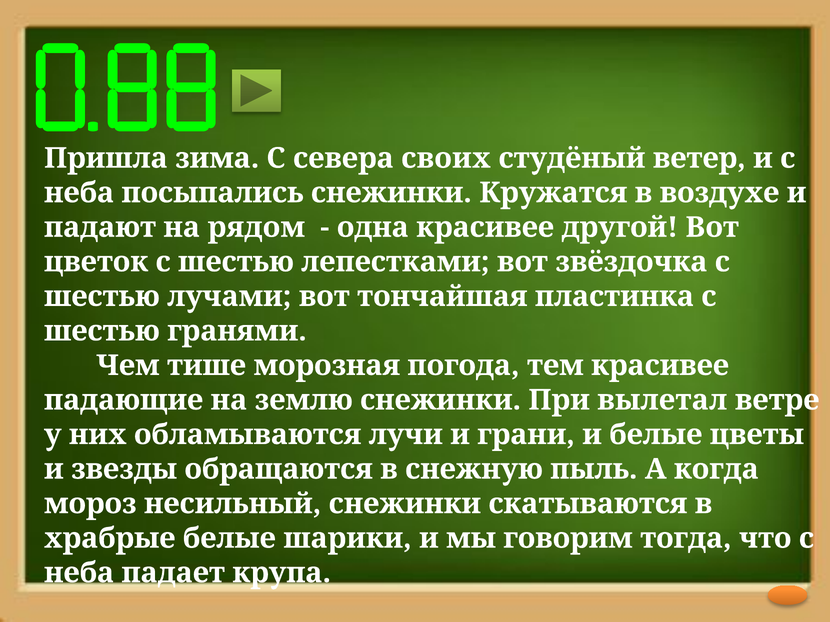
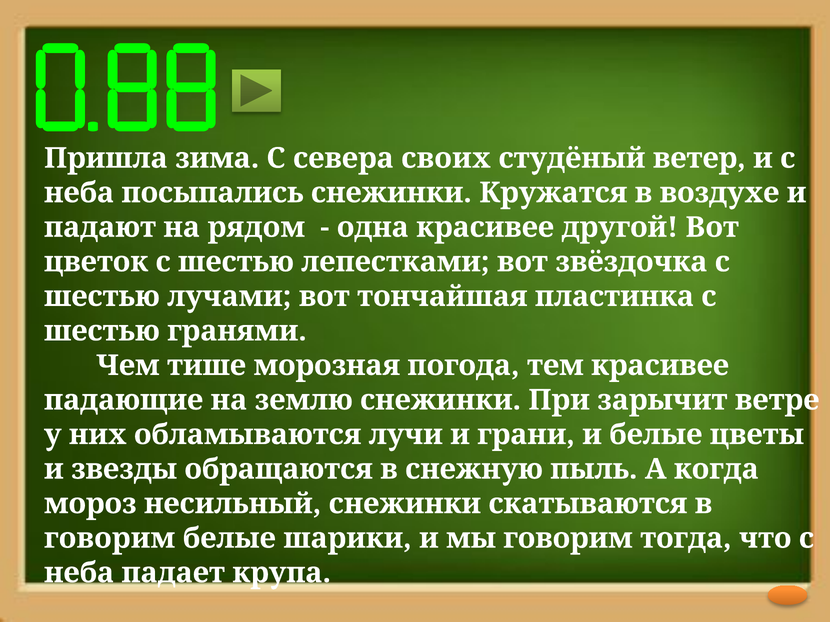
вылетал: вылетал -> зарычит (662, 400)
храбрые: храбрые -> говорим (110, 539)
